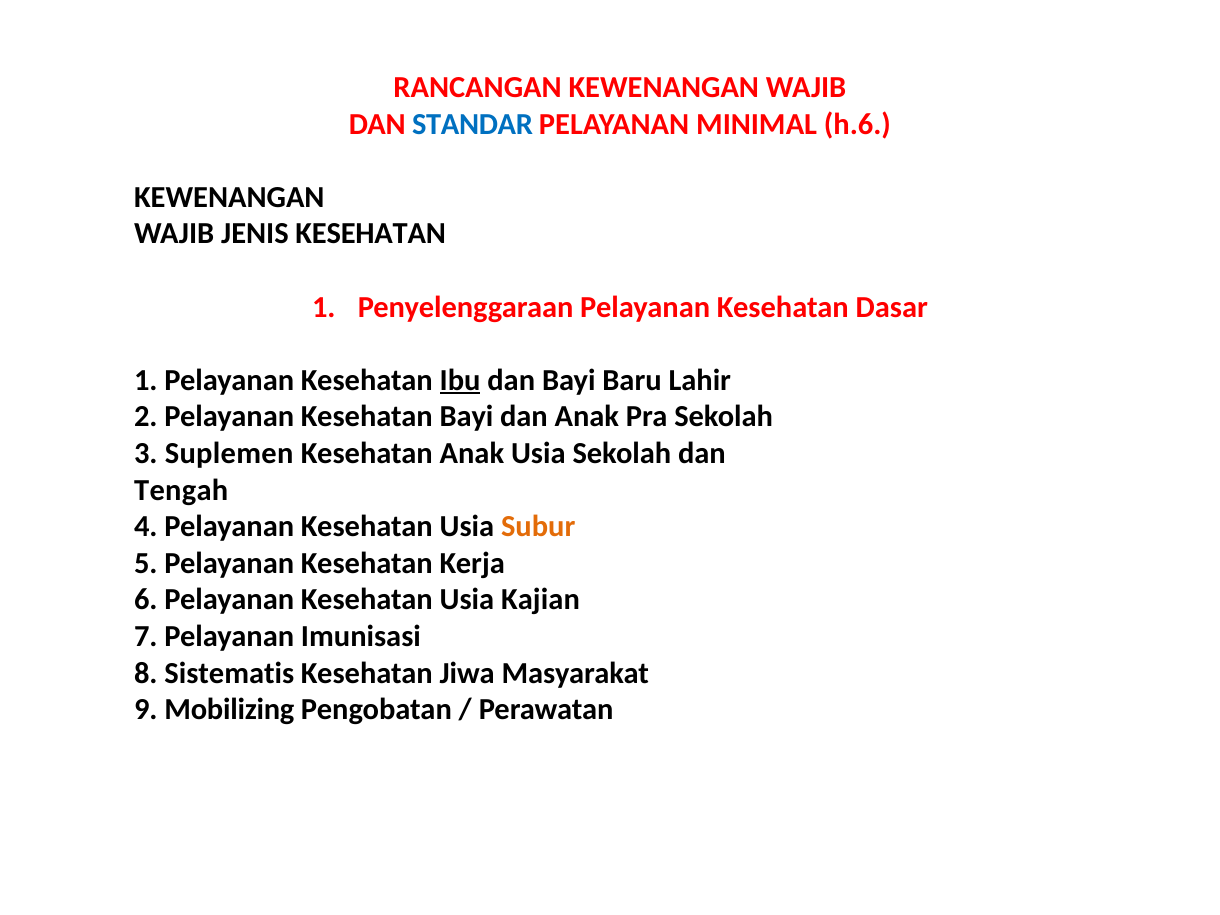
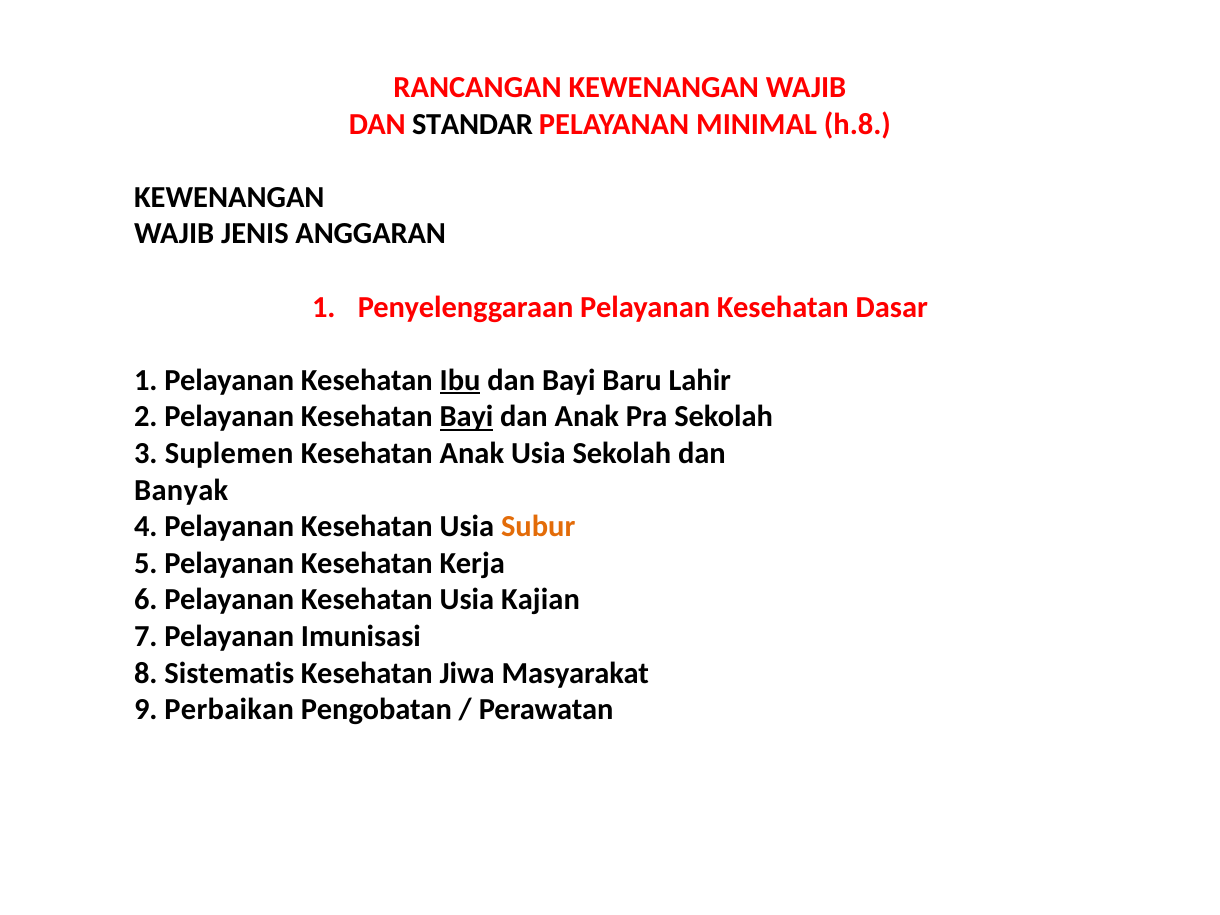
STANDAR colour: blue -> black (473, 124)
h.6: h.6 -> h.8 (857, 124)
JENIS KESEHATAN: KESEHATAN -> ANGGARAN (371, 234)
Bayi underline: none -> present (467, 417)
Tengah: Tengah -> Banyak (181, 490)
Mobilizing: Mobilizing -> Perbaikan (229, 710)
